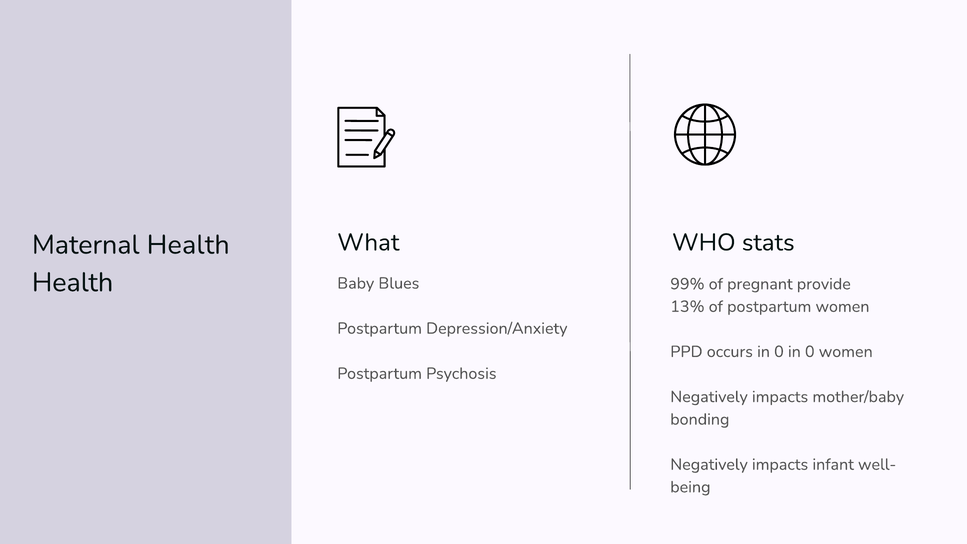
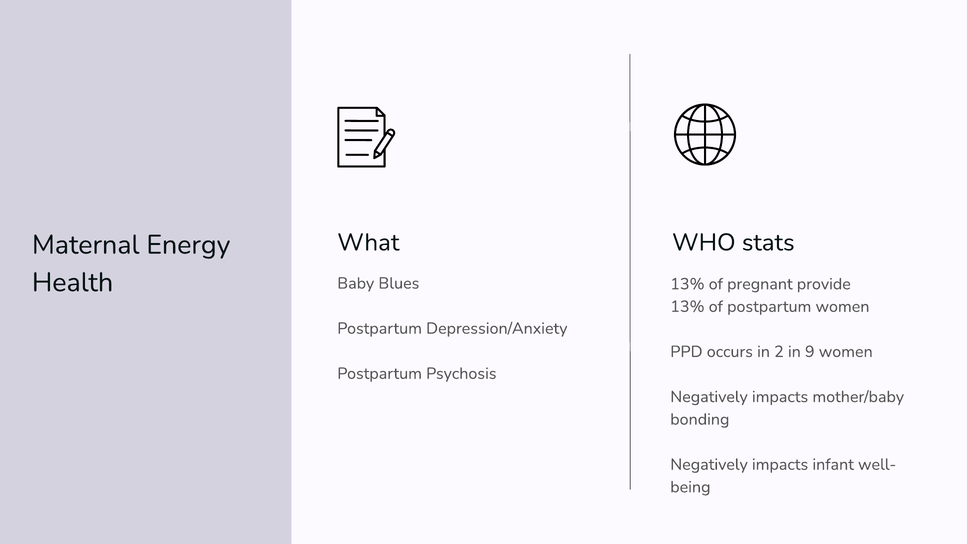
Maternal Health: Health -> Energy (188, 245)
99%: 99% -> 13% (687, 284)
occurs in 0: 0 -> 2 (779, 352)
0: 0 -> 9 (810, 352)
